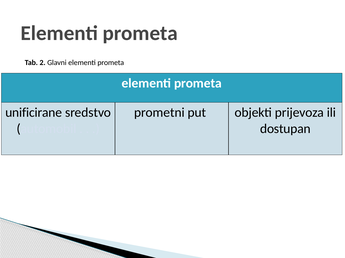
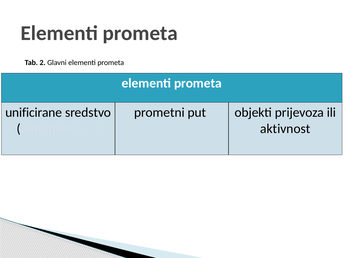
dostupan: dostupan -> aktivnost (285, 129)
